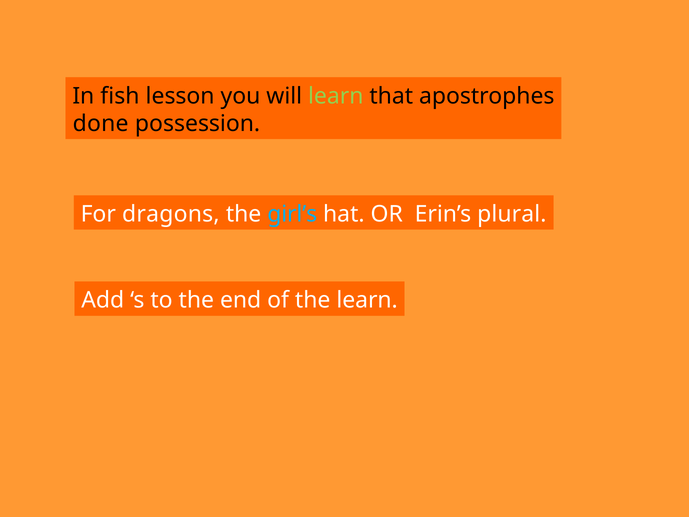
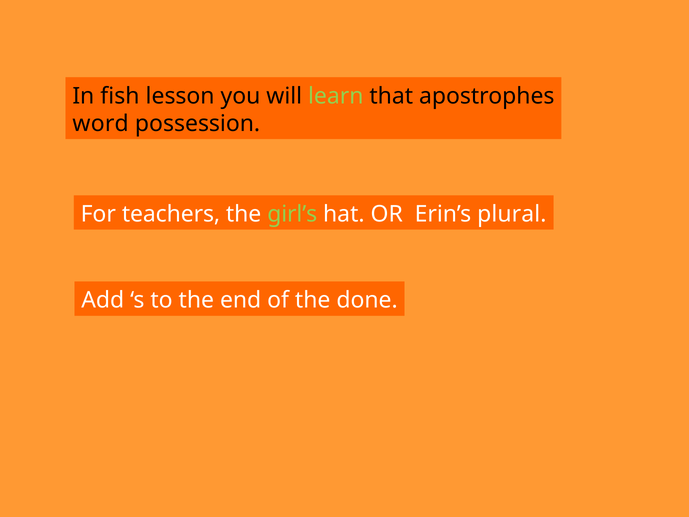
done: done -> word (101, 123)
dragons: dragons -> teachers (171, 214)
girl’s colour: light blue -> light green (292, 214)
the learn: learn -> done (367, 300)
